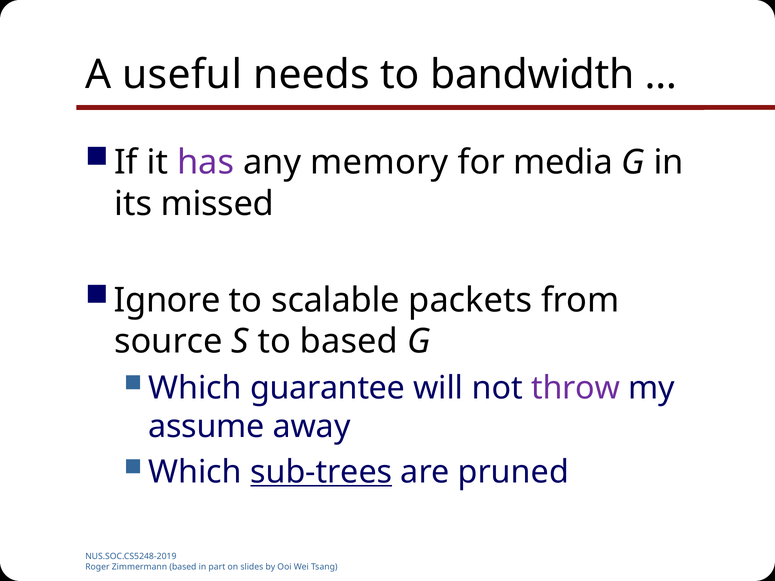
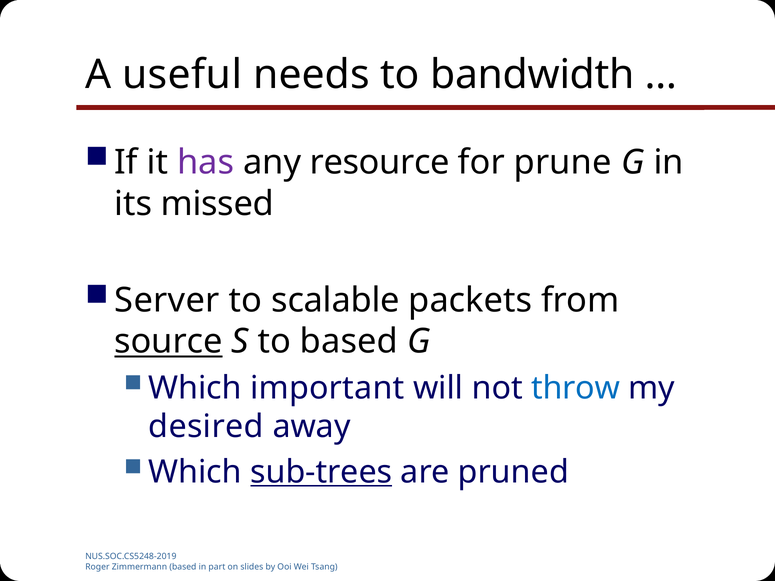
memory: memory -> resource (380, 163)
media: media -> prune (563, 163)
Ignore: Ignore -> Server (167, 300)
source underline: none -> present (168, 342)
guarantee: guarantee -> important (327, 388)
throw colour: purple -> blue (576, 388)
assume: assume -> desired (206, 427)
